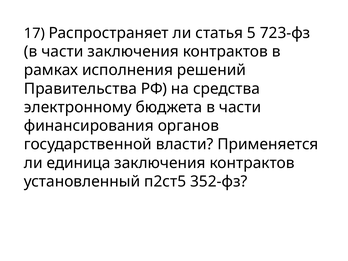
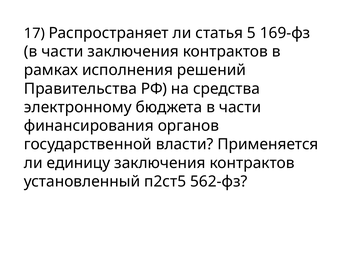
723-фз: 723-фз -> 169-фз (285, 33)
единица: единица -> единицу (78, 163)
352-фз: 352-фз -> 562-фз (219, 181)
